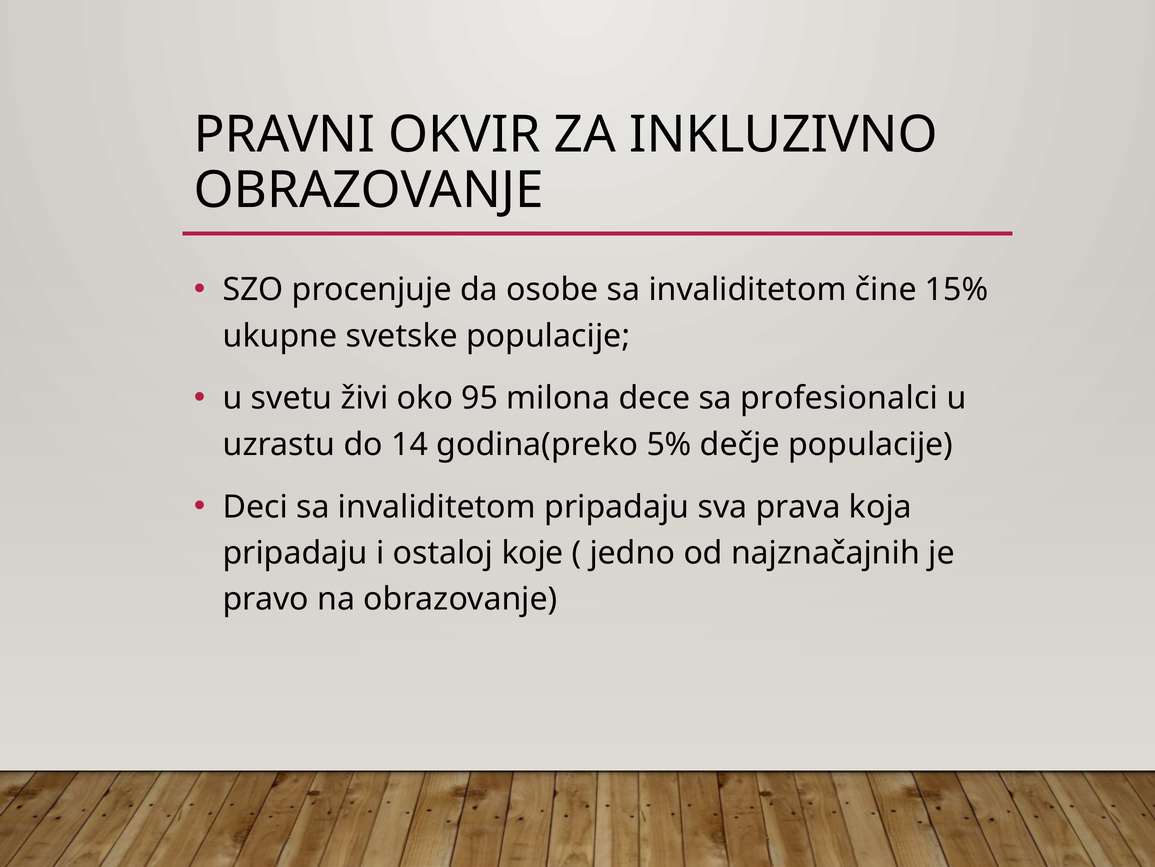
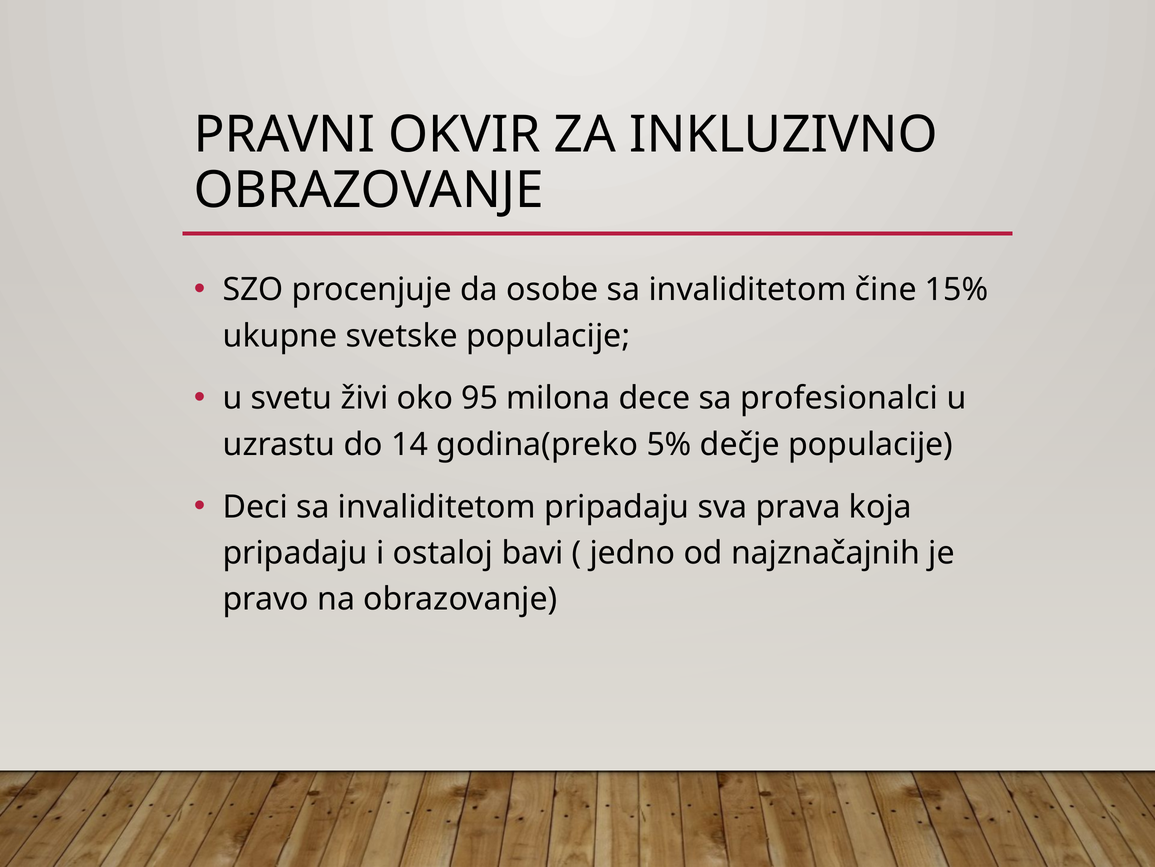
koje: koje -> bavi (533, 553)
